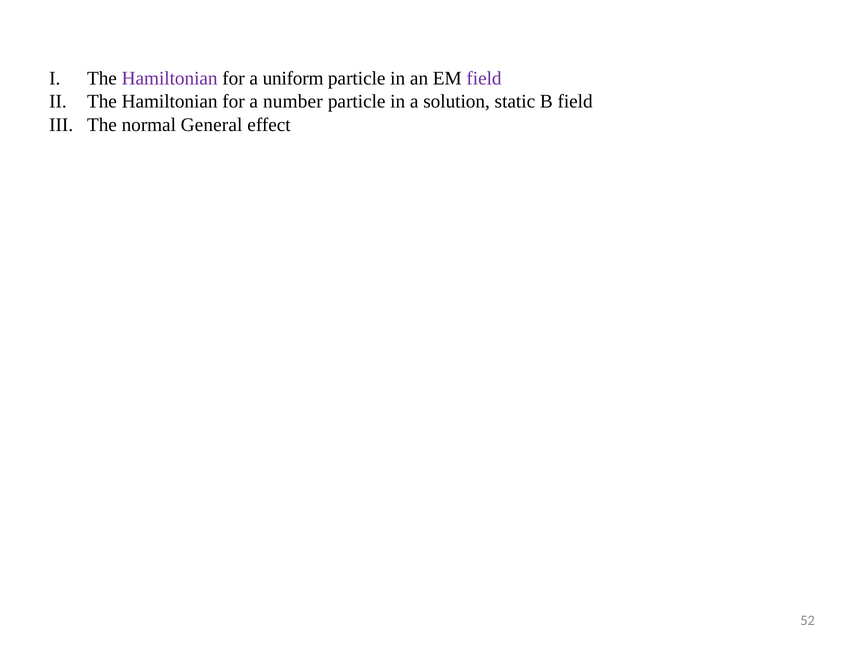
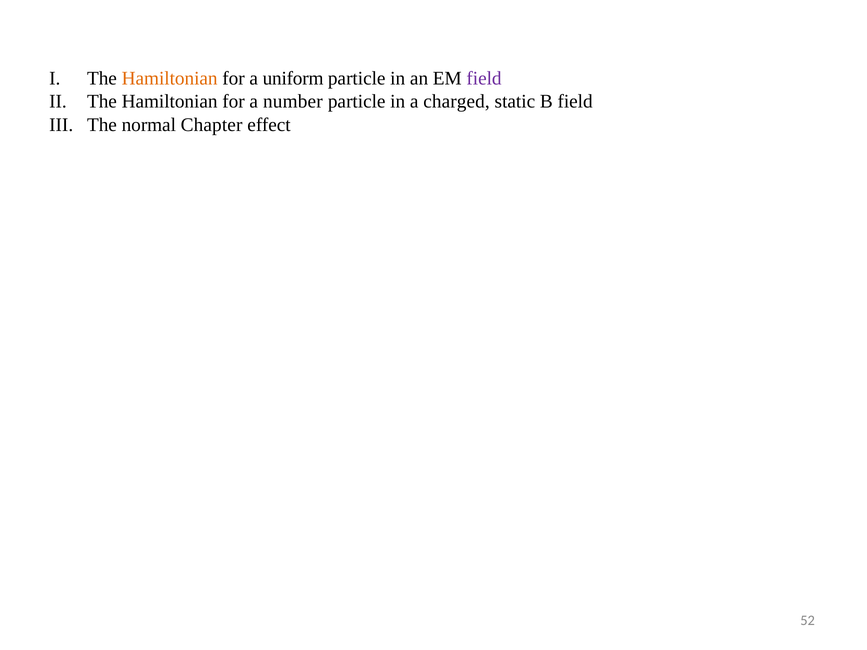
Hamiltonian colour: purple -> orange (170, 79)
solution: solution -> charged (456, 102)
General: General -> Chapter (212, 125)
